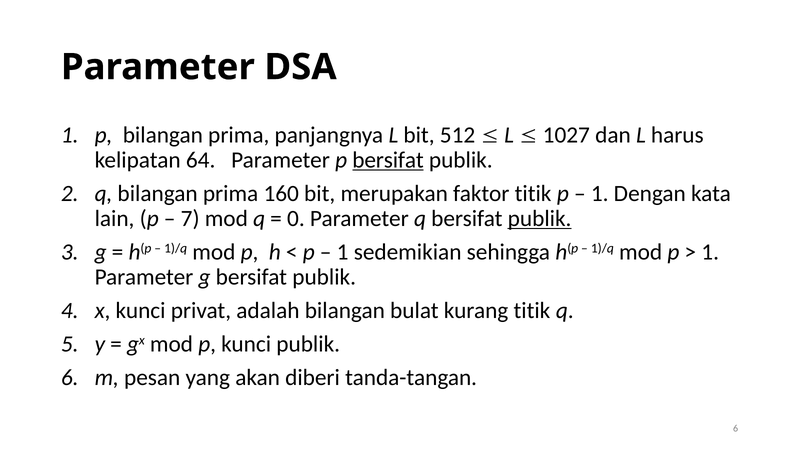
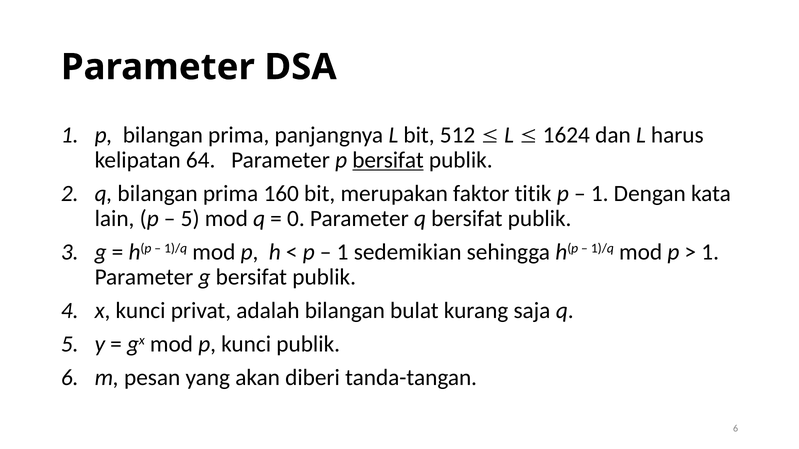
1027: 1027 -> 1624 (566, 135)
7: 7 -> 5 (190, 219)
publik underline: present -> none (540, 219)
kurang titik: titik -> saja (532, 311)
